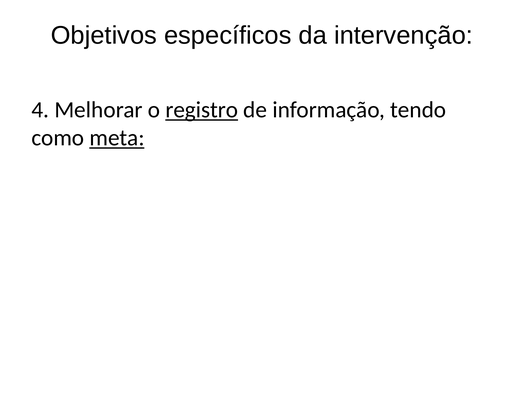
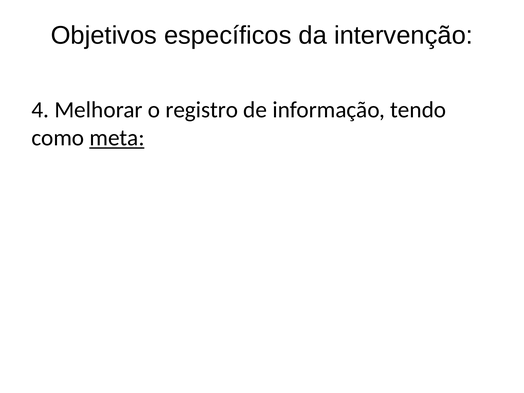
registro underline: present -> none (202, 110)
